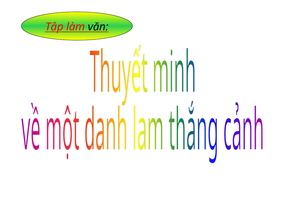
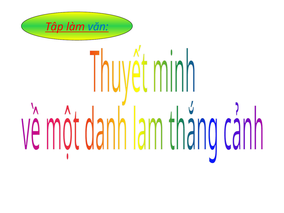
văn colour: black -> blue (98, 27)
